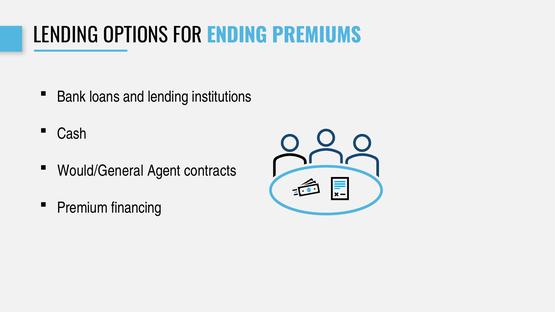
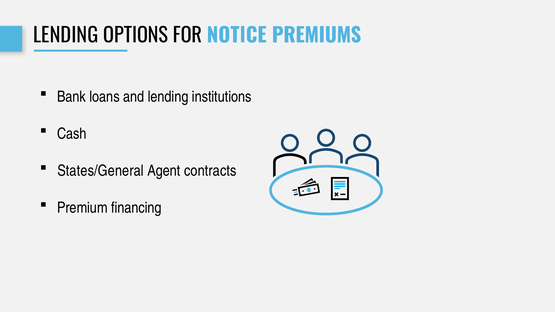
ENDING: ENDING -> NOTICE (237, 36)
Would/General: Would/General -> States/General (101, 171)
